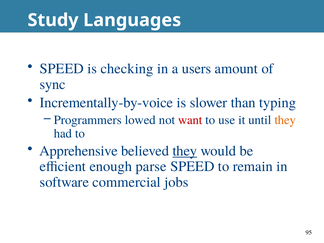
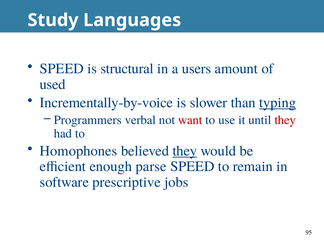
checking: checking -> structural (127, 69)
sync: sync -> used (53, 84)
typing underline: none -> present (278, 103)
lowed: lowed -> verbal (140, 120)
they colour: orange -> red (285, 120)
Apprehensive: Apprehensive -> Homophones (79, 151)
commercial: commercial -> prescriptive (127, 182)
